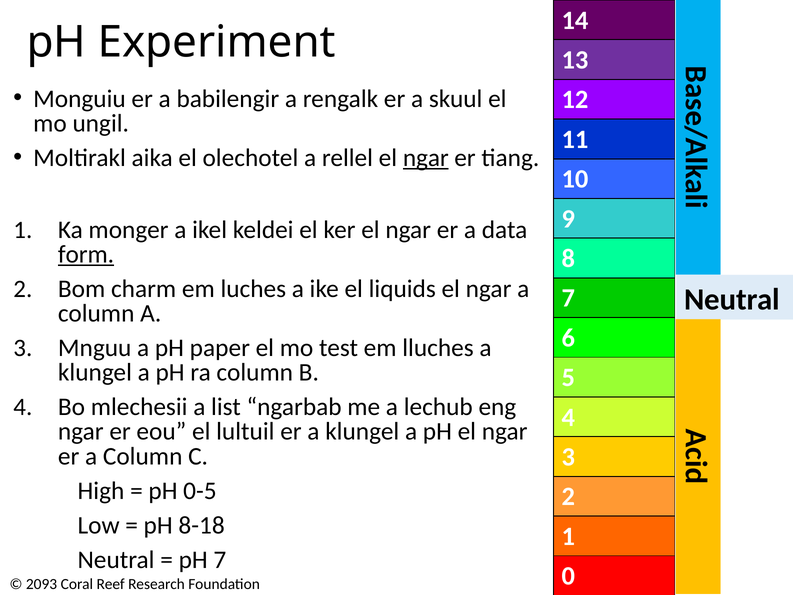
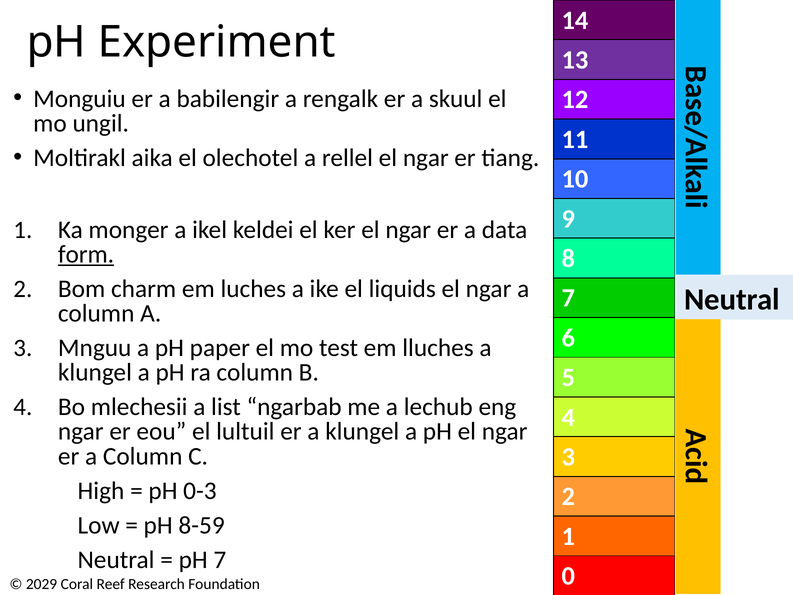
ngar underline: present -> none (426, 158)
0-5: 0-5 -> 0-3 (200, 491)
8-18: 8-18 -> 8-59 (202, 525)
2093: 2093 -> 2029 (42, 584)
